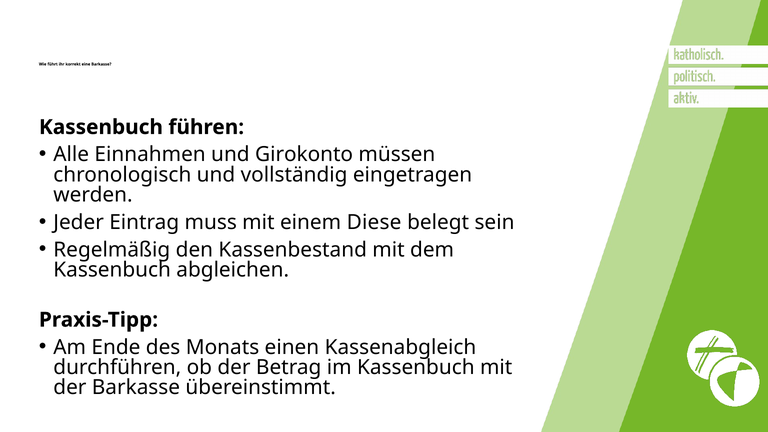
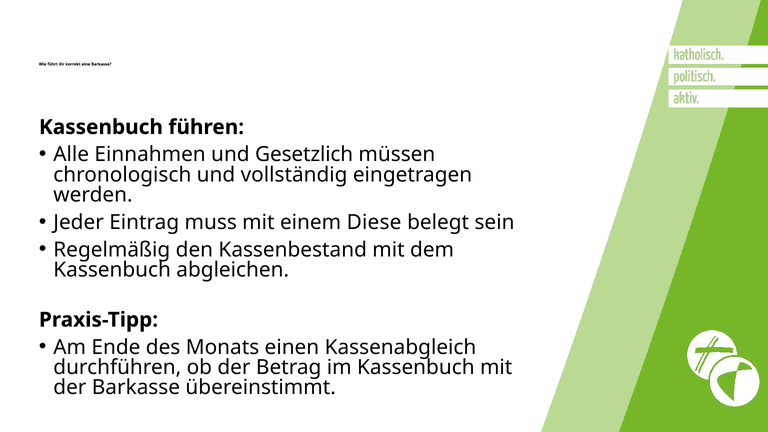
Girokonto: Girokonto -> Gesetzlich (304, 155)
